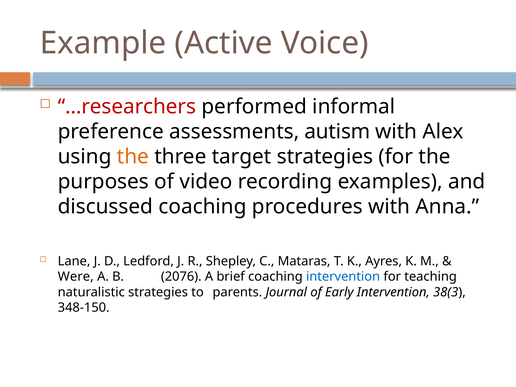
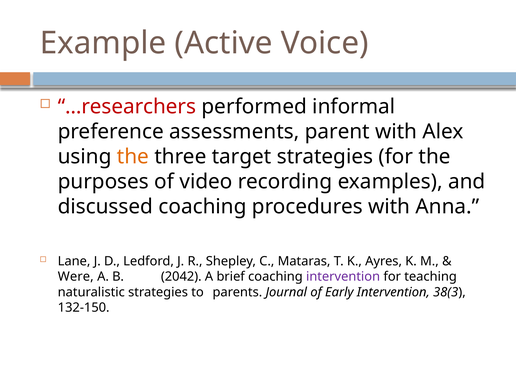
autism: autism -> parent (337, 132)
2076: 2076 -> 2042 (181, 277)
intervention colour: blue -> purple (343, 277)
348-150: 348-150 -> 132-150 (84, 308)
